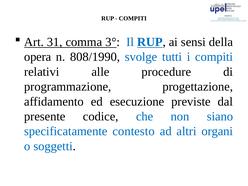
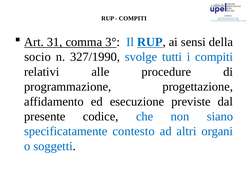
opera: opera -> socio (38, 57)
808/1990: 808/1990 -> 327/1990 (95, 57)
